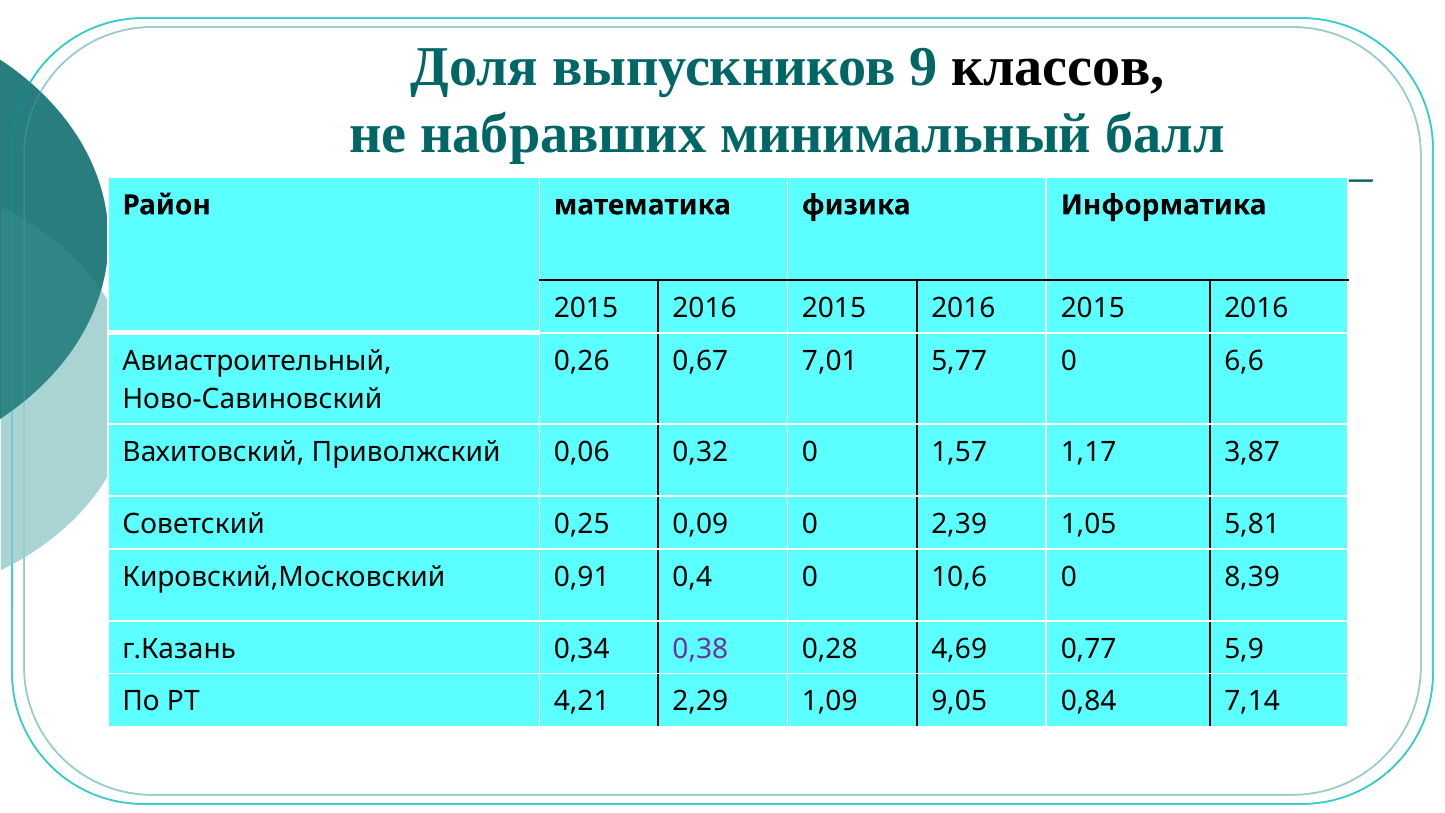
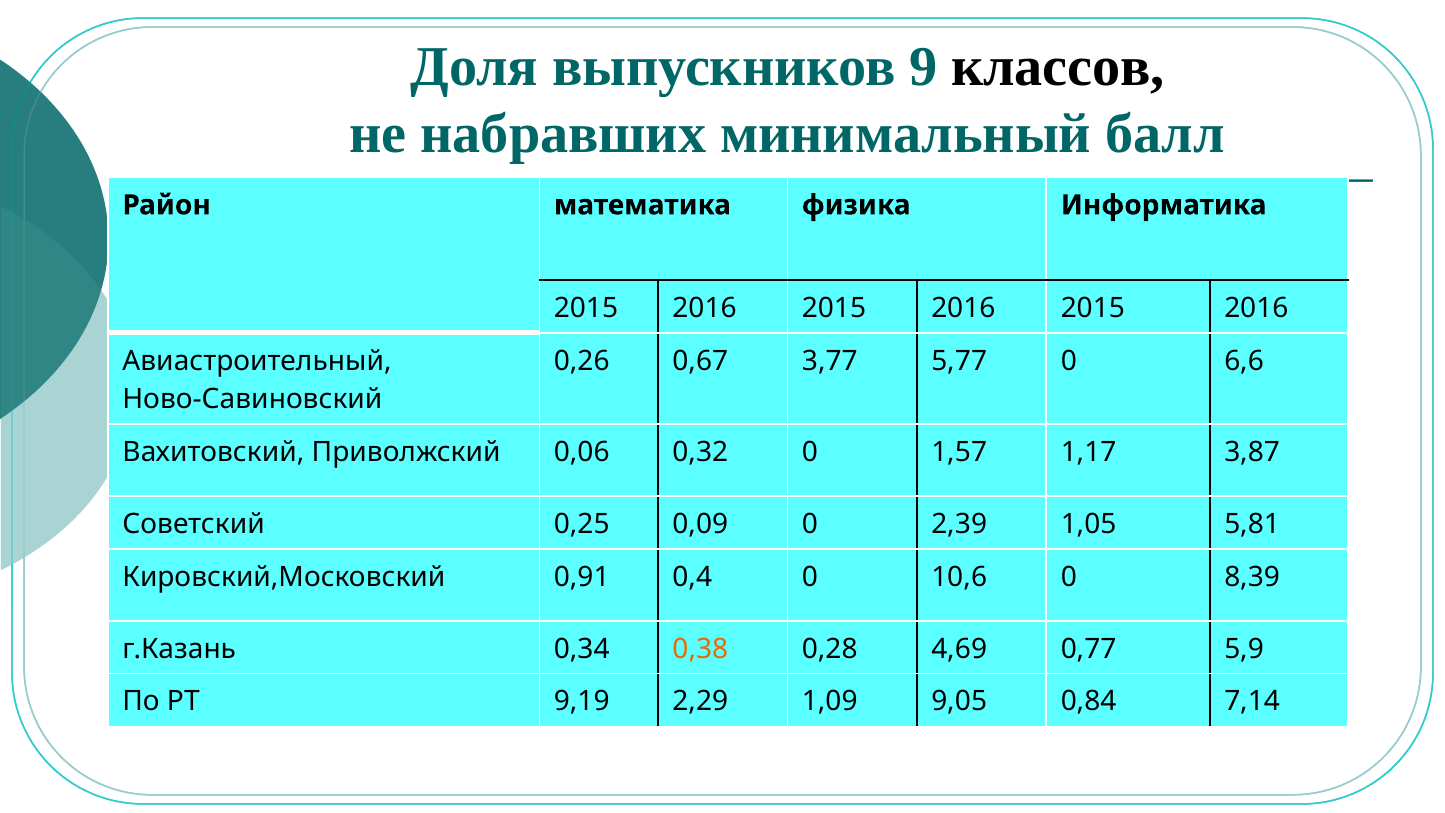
7,01: 7,01 -> 3,77 (830, 361)
0,38 colour: purple -> orange (700, 649)
4,21: 4,21 -> 9,19 (582, 702)
